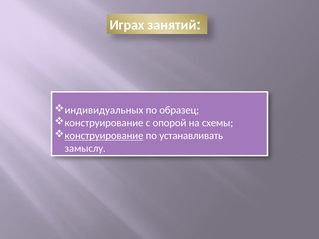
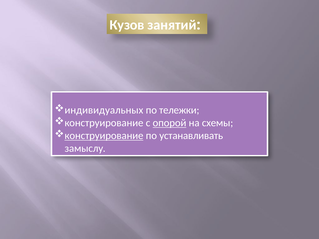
Играх: Играх -> Кузов (127, 25)
образец: образец -> тележки (179, 110)
опорой underline: none -> present (170, 123)
